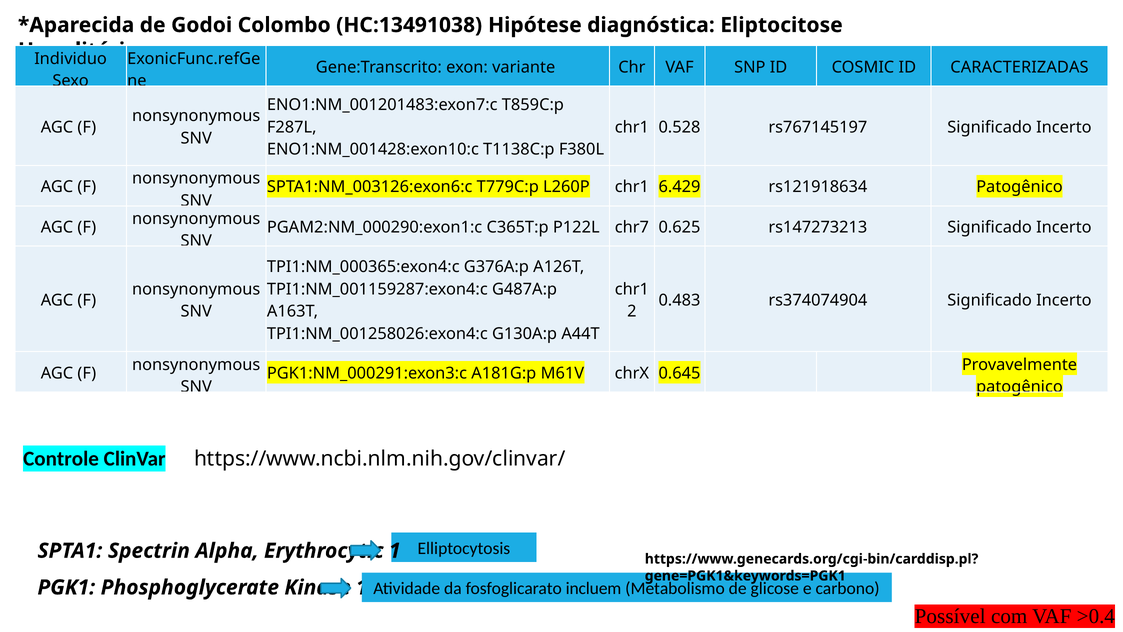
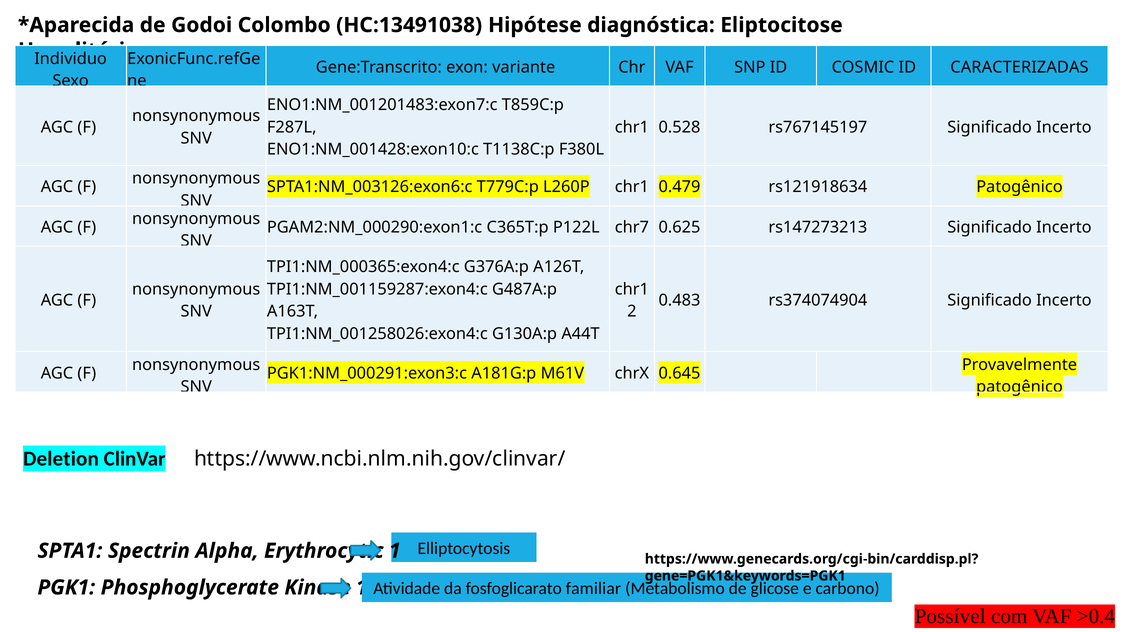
6.429: 6.429 -> 0.479 (680, 187)
Controle: Controle -> Deletion (61, 459)
incluem: incluem -> familiar (593, 588)
